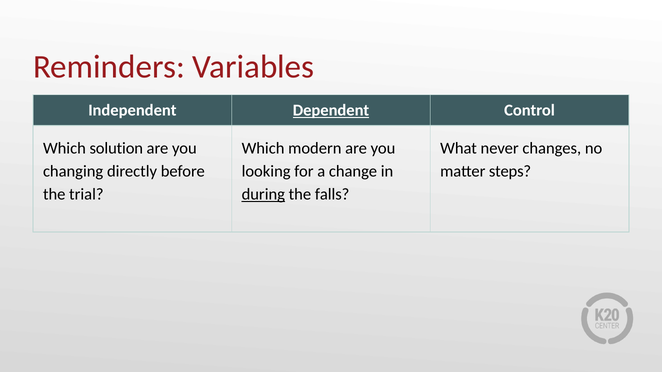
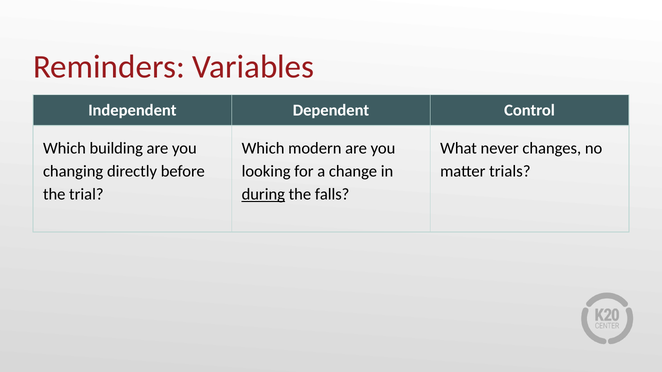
Dependent underline: present -> none (331, 110)
solution: solution -> building (116, 149)
steps: steps -> trials (510, 172)
